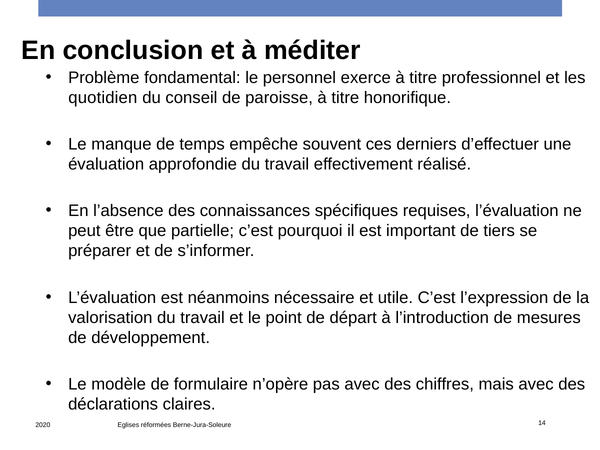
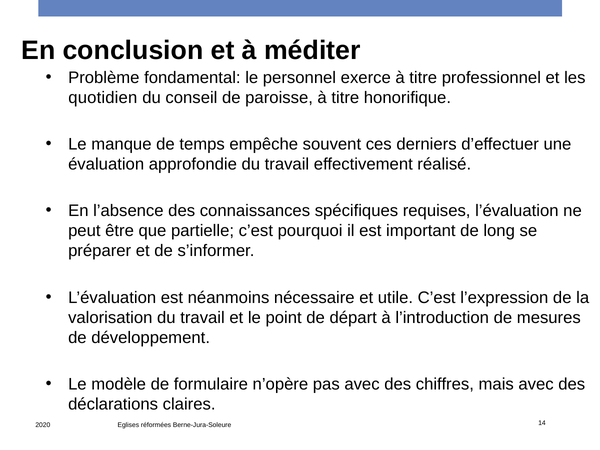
tiers: tiers -> long (499, 231)
